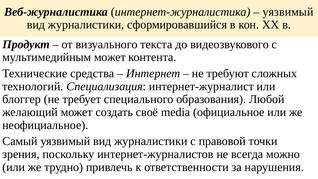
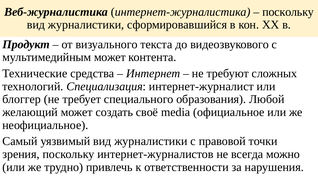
уязвимый: уязвимый -> поскольку (288, 12)
